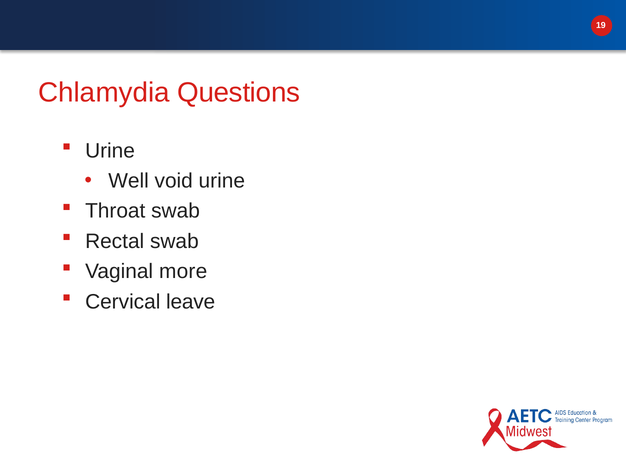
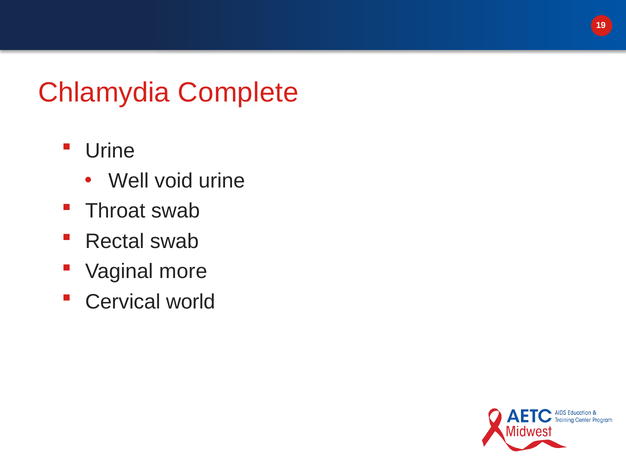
Questions: Questions -> Complete (238, 93)
leave: leave -> world (191, 302)
